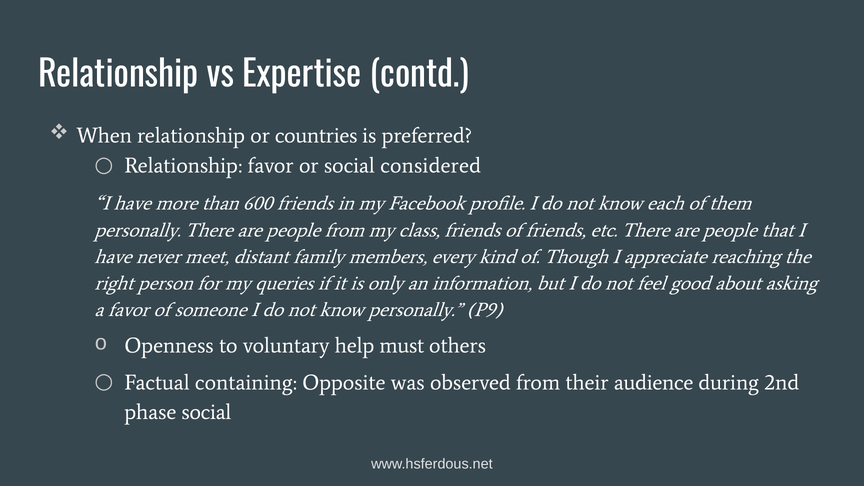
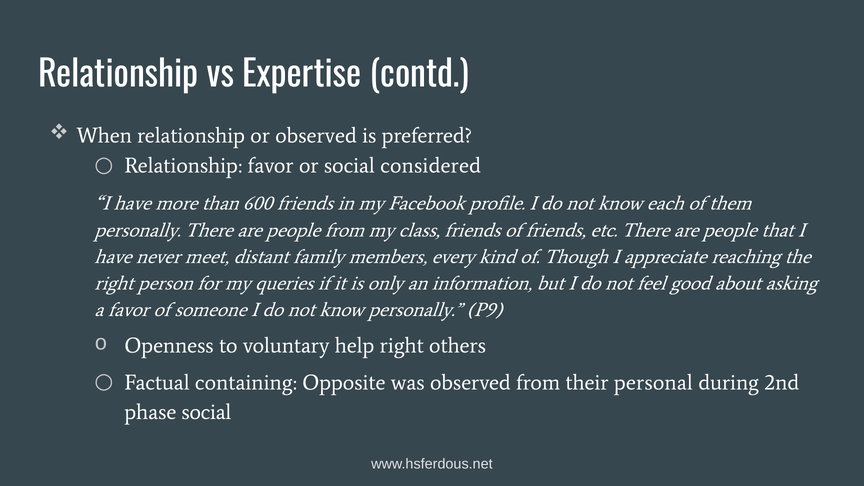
or countries: countries -> observed (316, 136)
help must: must -> right (402, 346)
audience: audience -> personal (653, 383)
